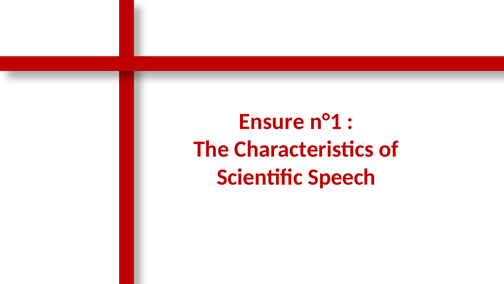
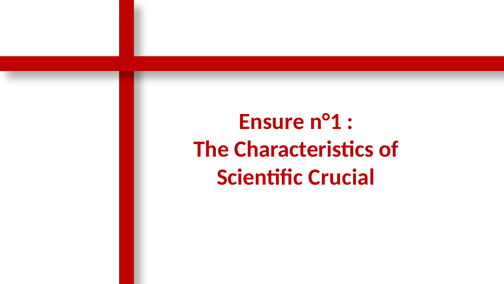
Speech: Speech -> Crucial (342, 177)
